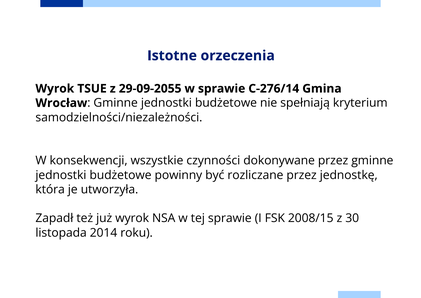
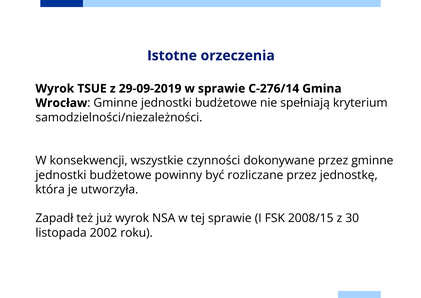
29-09-2055: 29-09-2055 -> 29-09-2019 (150, 89)
2014: 2014 -> 2002 (104, 233)
